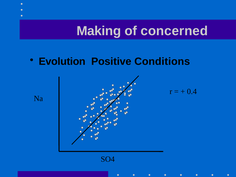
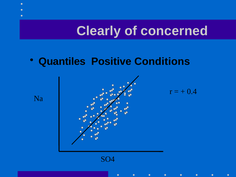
Making: Making -> Clearly (99, 31)
Evolution: Evolution -> Quantiles (62, 62)
